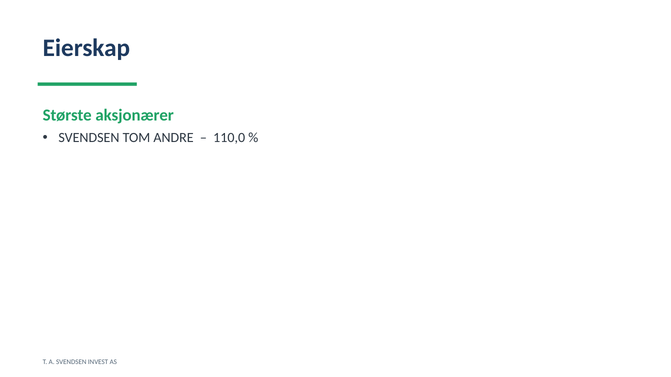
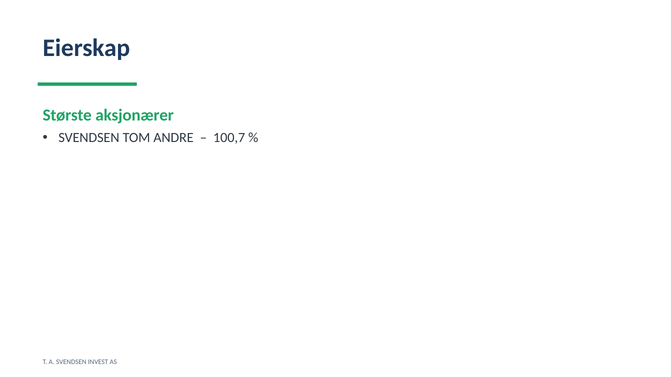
110,0: 110,0 -> 100,7 (229, 138)
